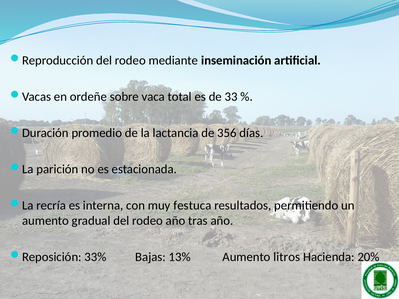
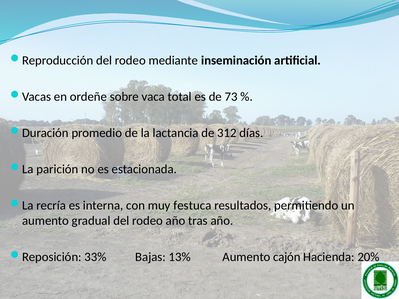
33: 33 -> 73 (231, 97)
356: 356 -> 312 (227, 133)
litros: litros -> cajón (287, 257)
